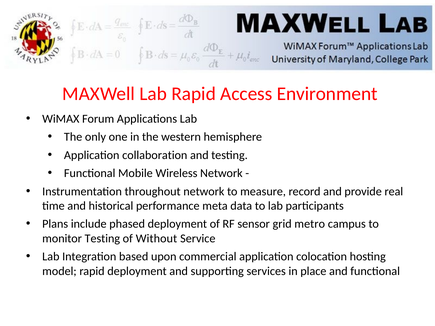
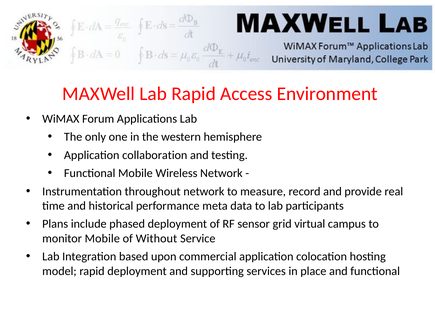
metro: metro -> virtual (310, 224)
monitor Testing: Testing -> Mobile (102, 239)
